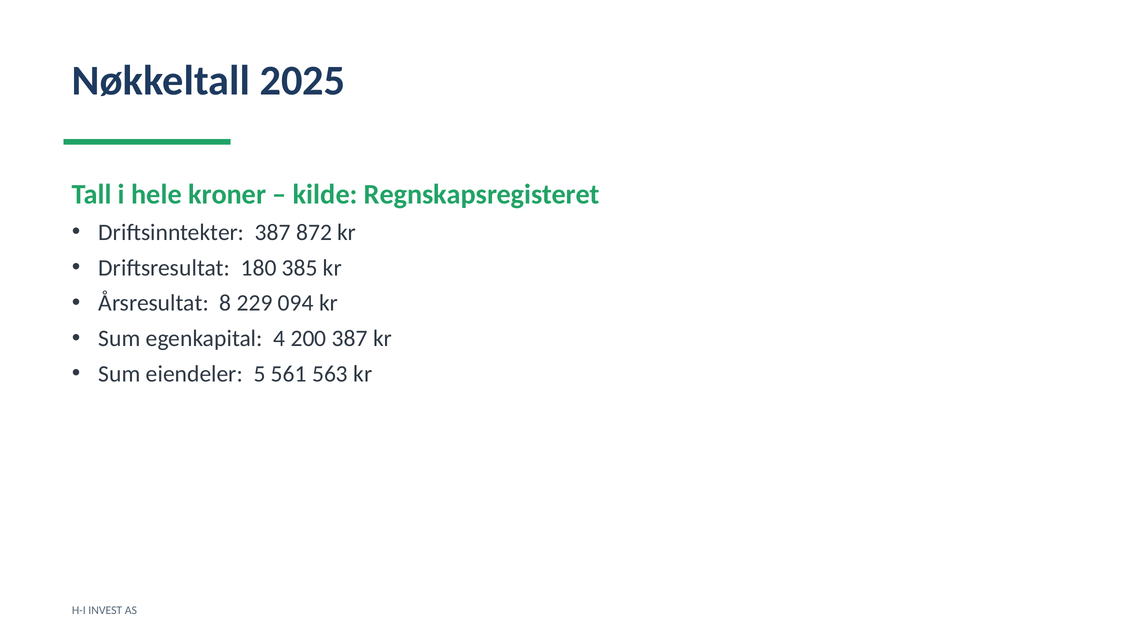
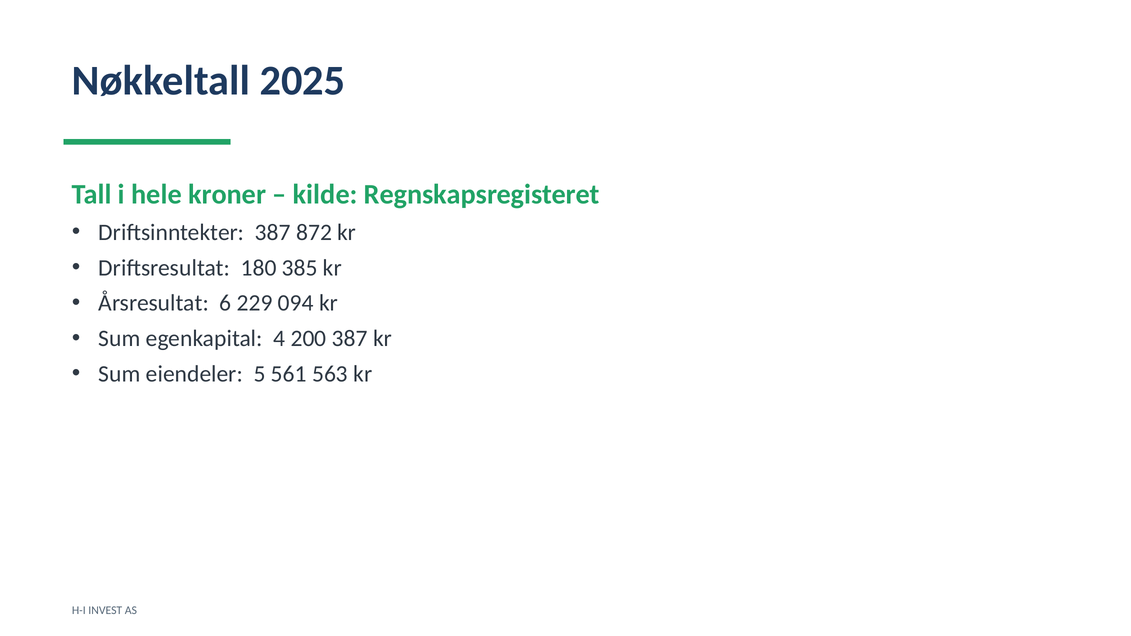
8: 8 -> 6 (225, 303)
